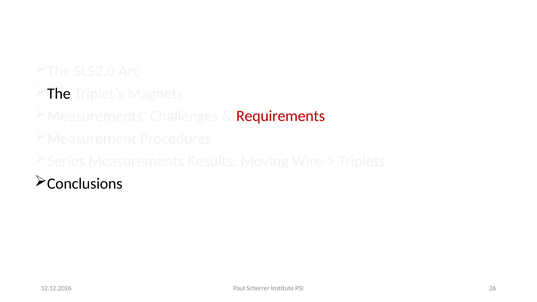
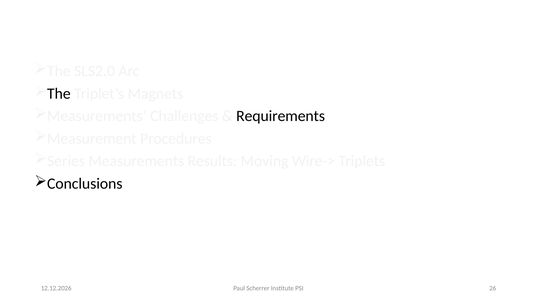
Requirements colour: red -> black (281, 116)
